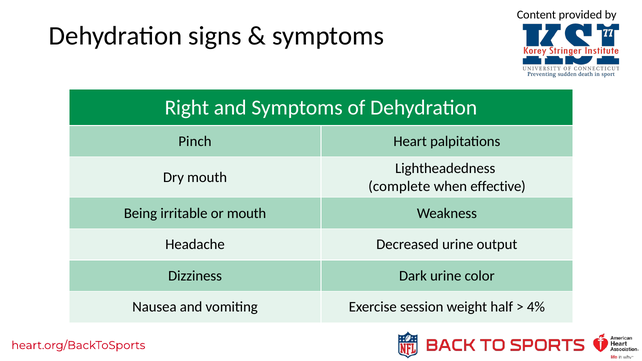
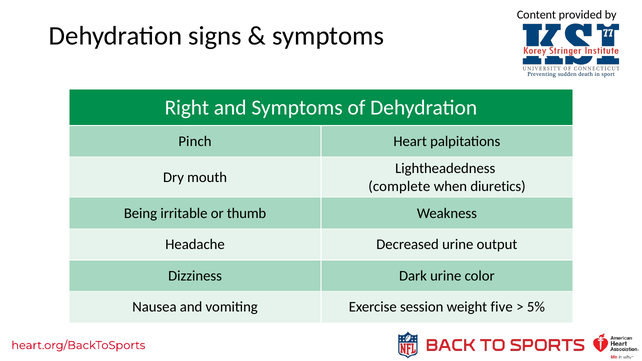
effective: effective -> diuretics (498, 186)
or mouth: mouth -> thumb (247, 213)
half: half -> five (502, 307)
4%: 4% -> 5% (536, 307)
